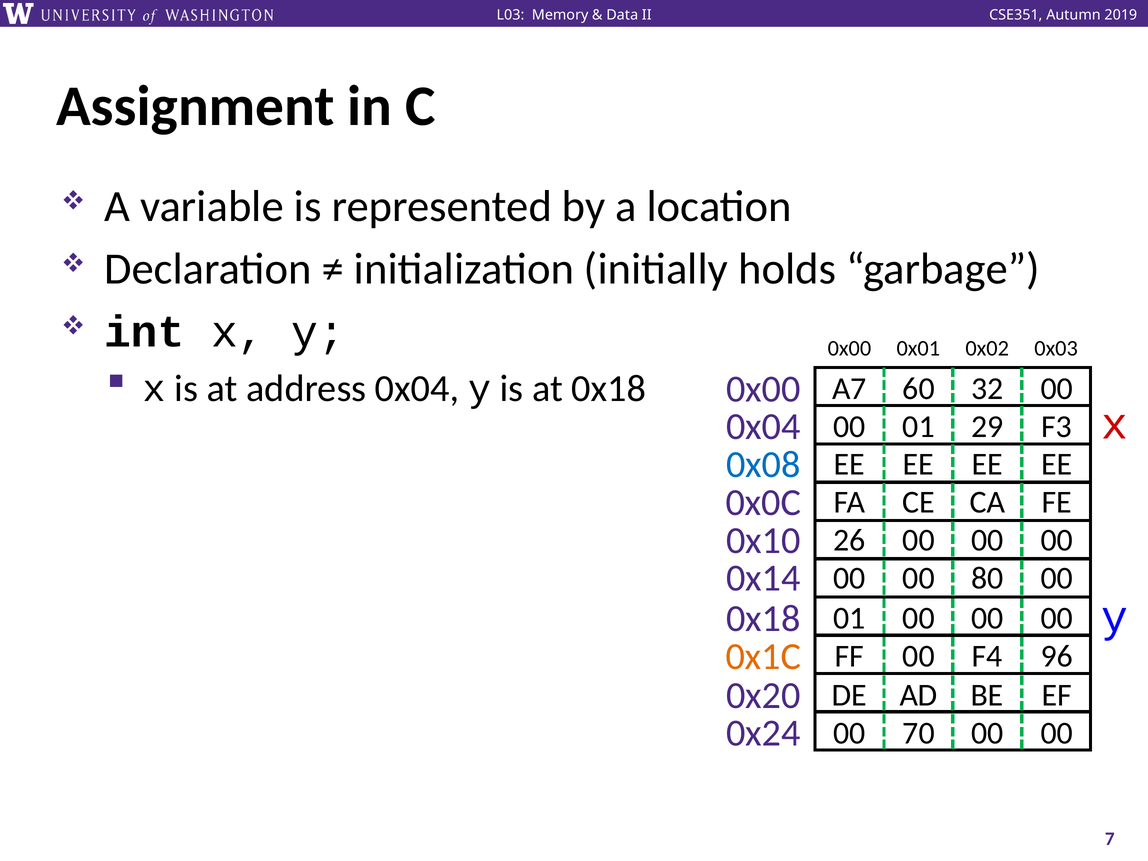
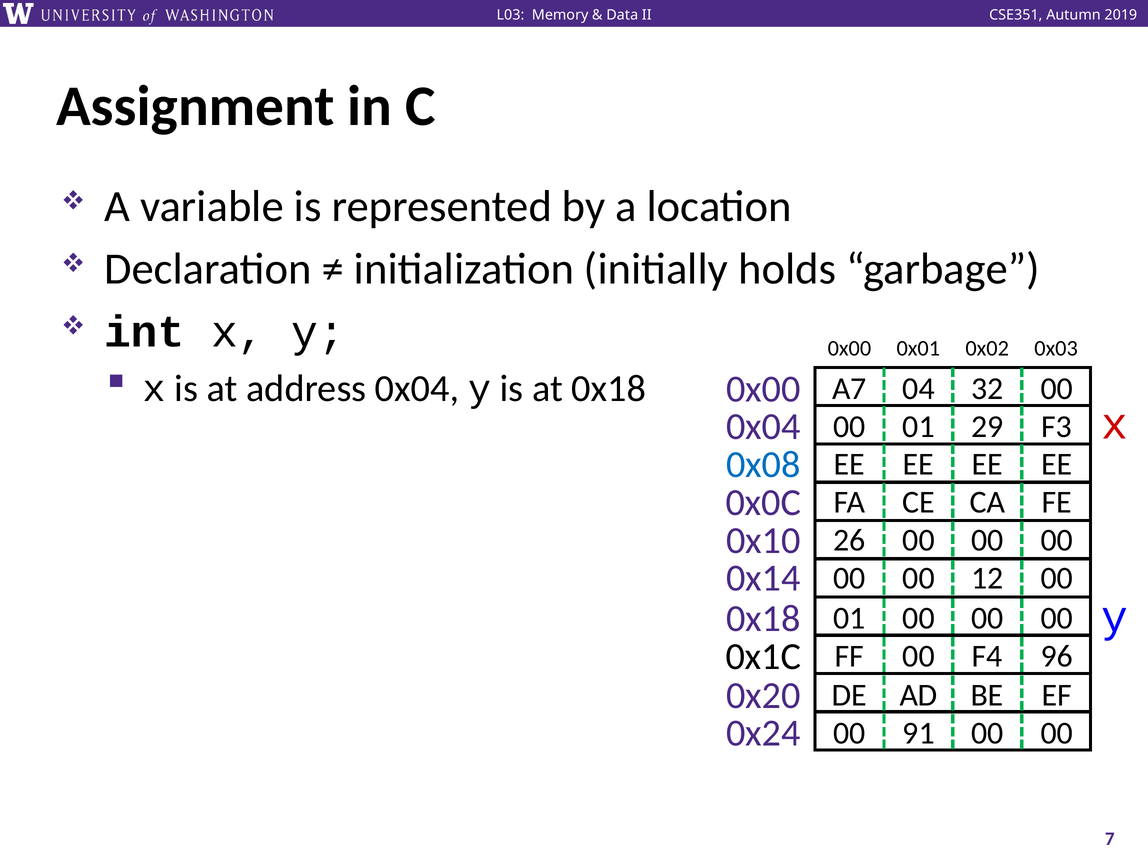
60: 60 -> 04 (919, 389)
80: 80 -> 12 (987, 578)
0x1C colour: orange -> black (763, 656)
70: 70 -> 91 (919, 733)
